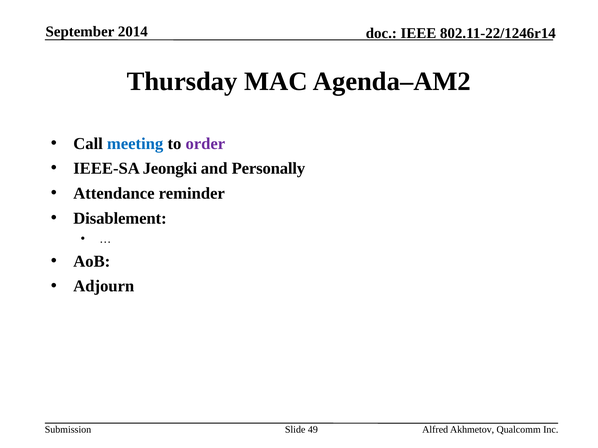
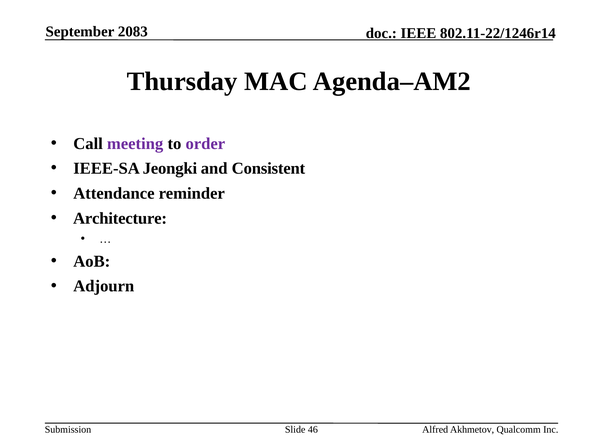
2014: 2014 -> 2083 (133, 32)
meeting colour: blue -> purple (135, 144)
Personally: Personally -> Consistent (268, 169)
Disablement: Disablement -> Architecture (120, 219)
49: 49 -> 46 (313, 430)
